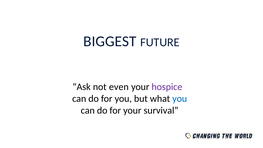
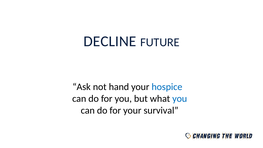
BIGGEST: BIGGEST -> DECLINE (110, 41)
even: even -> hand (119, 87)
hospice colour: purple -> blue (167, 87)
